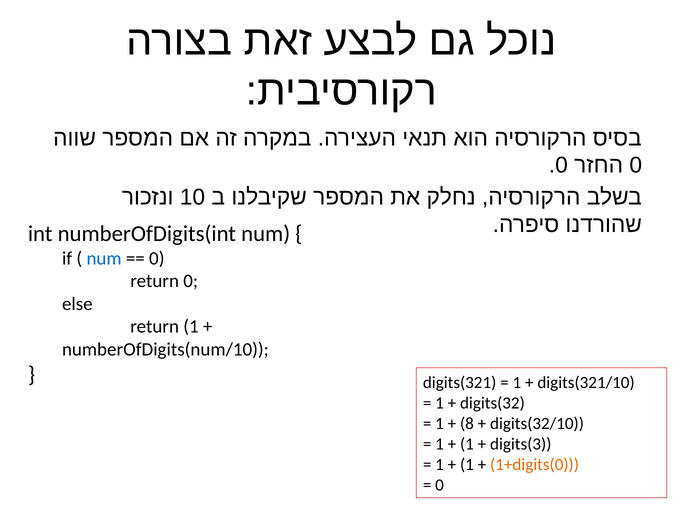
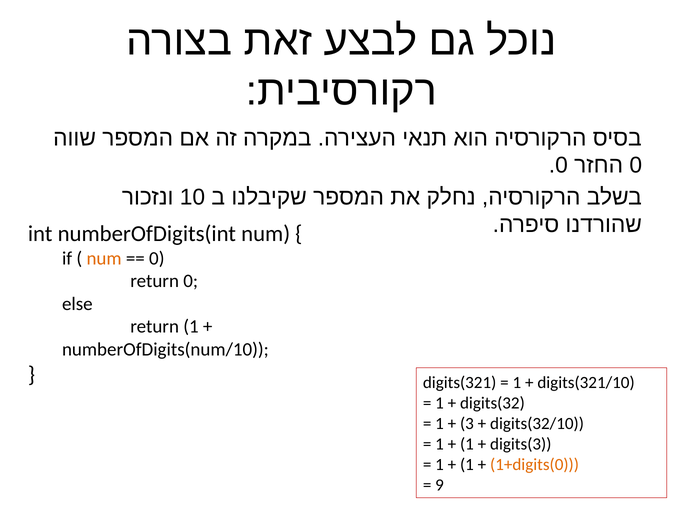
num colour: blue -> orange (104, 258)
8: 8 -> 3 (467, 424)
0: 0 -> 9 (440, 485)
